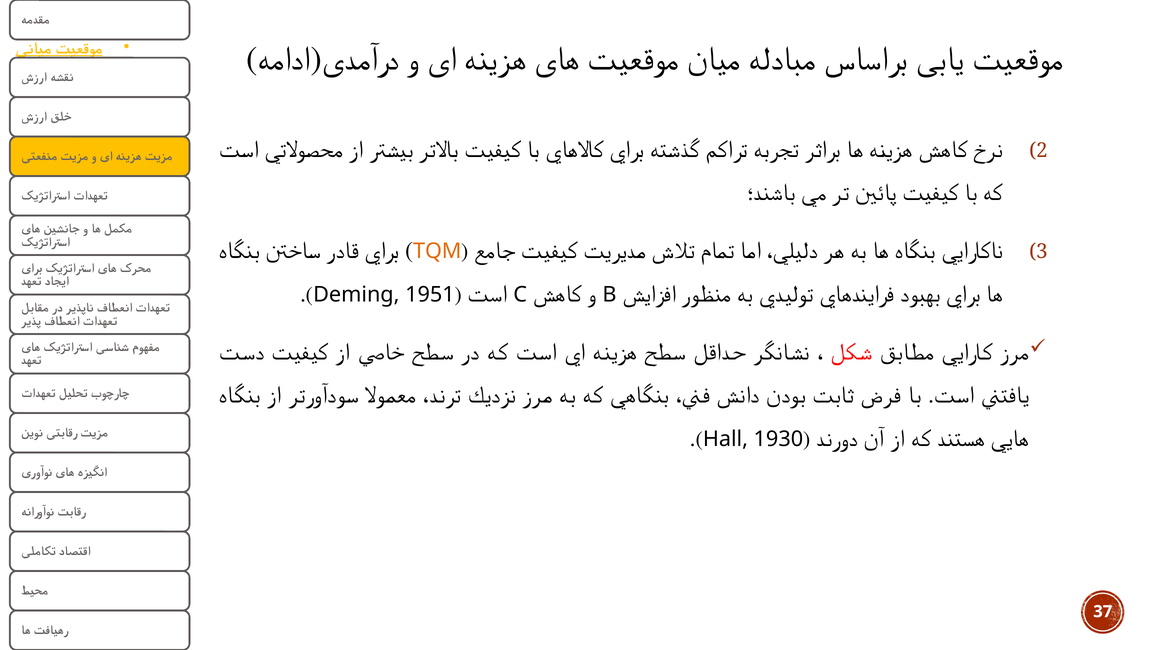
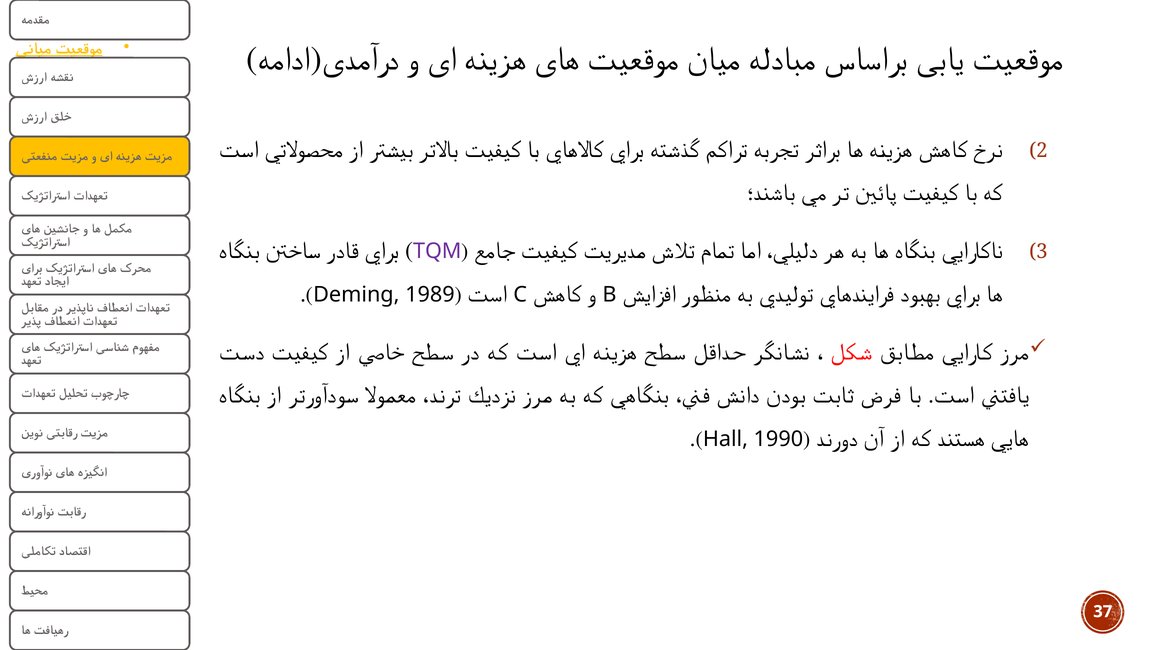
TQM colour: orange -> purple (437, 251)
1951: 1951 -> 1989 (430, 295)
1930: 1930 -> 1990 (778, 439)
